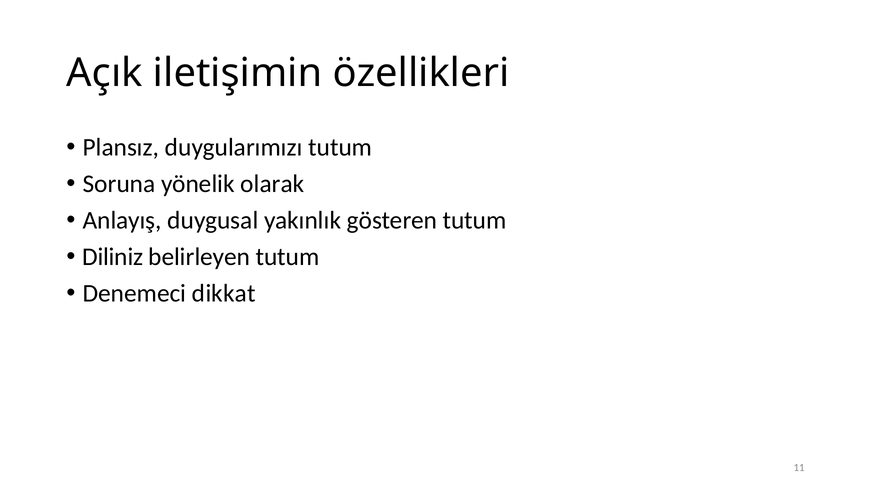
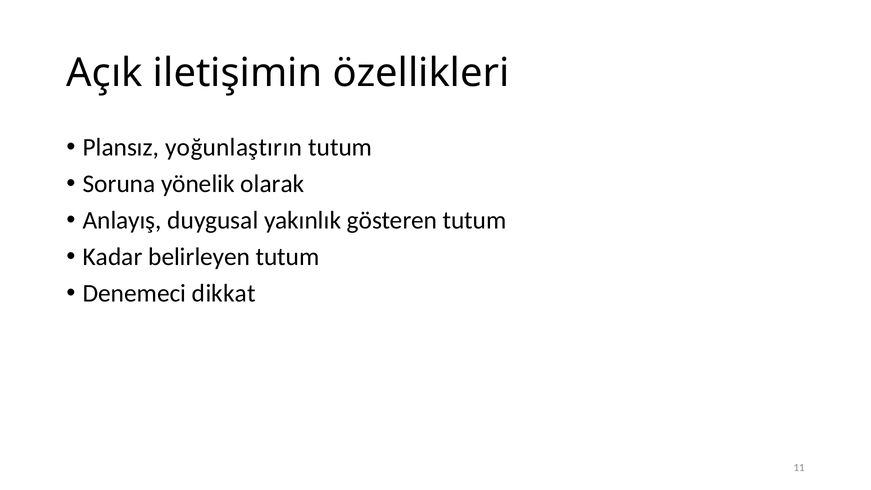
duygularımızı: duygularımızı -> yoğunlaştırın (234, 147)
Diliniz: Diliniz -> Kadar (113, 257)
